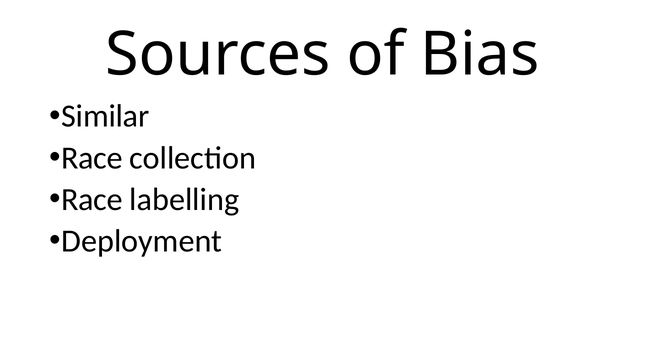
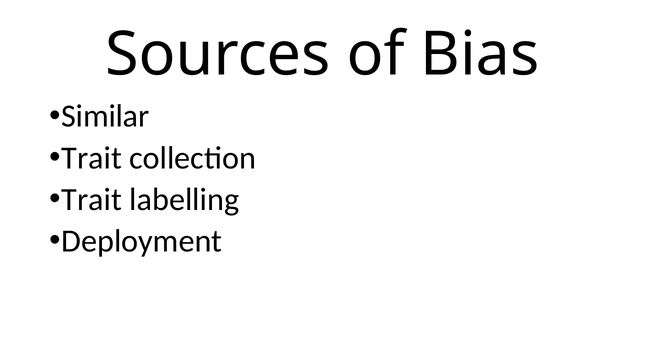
Race: Race -> Trait (92, 158)
Race: Race -> Trait (92, 199)
